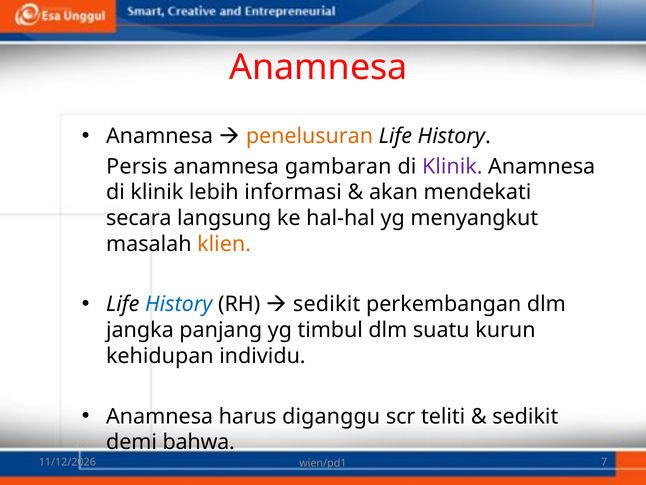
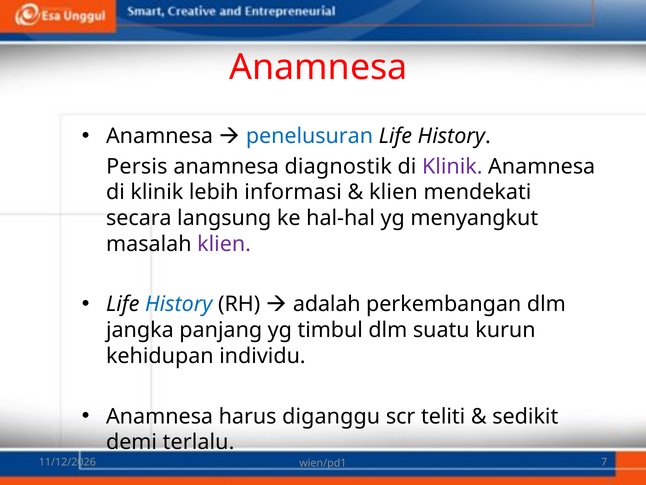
penelusuran colour: orange -> blue (309, 136)
gambaran: gambaran -> diagnostik (338, 166)
akan: akan -> klien (393, 192)
klien colour: orange -> purple (224, 244)
sedikit: sedikit -> adalah (327, 304)
bahwa: bahwa -> terlalu (199, 442)
